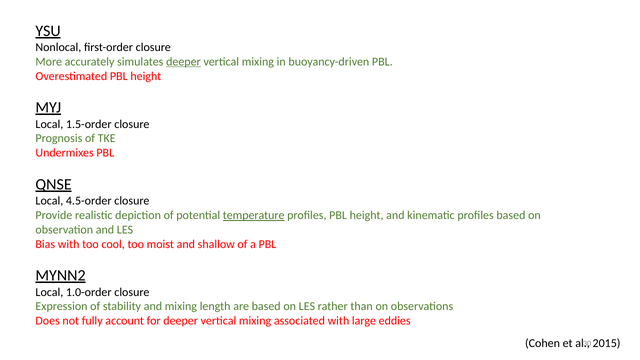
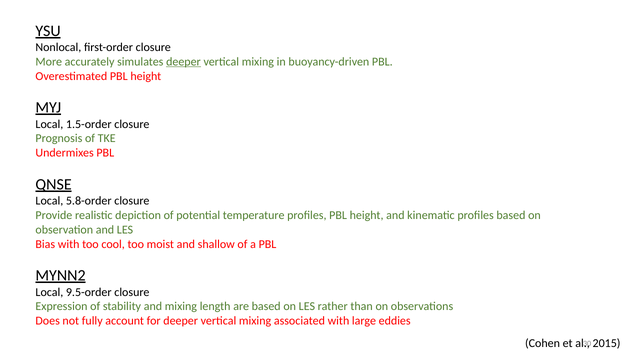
4.5-order: 4.5-order -> 5.8-order (89, 201)
temperature underline: present -> none (254, 215)
1.0-order: 1.0-order -> 9.5-order (89, 292)
